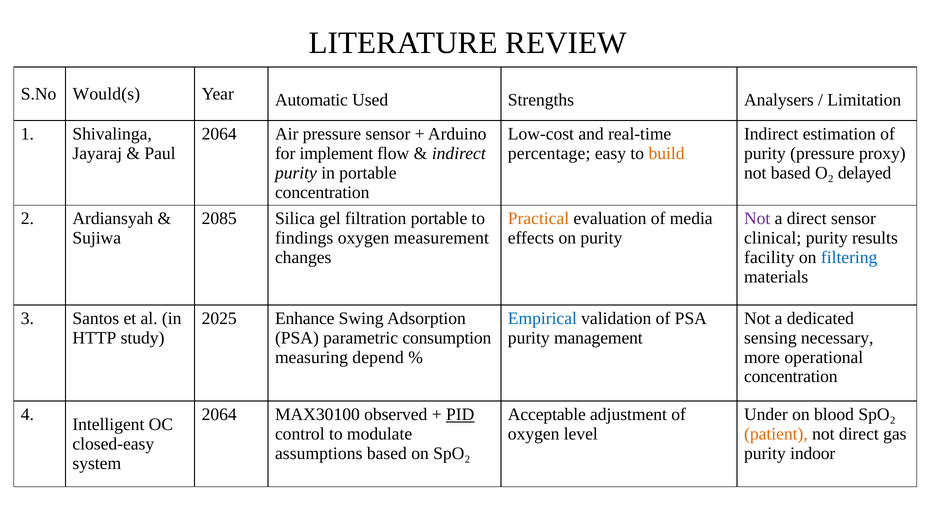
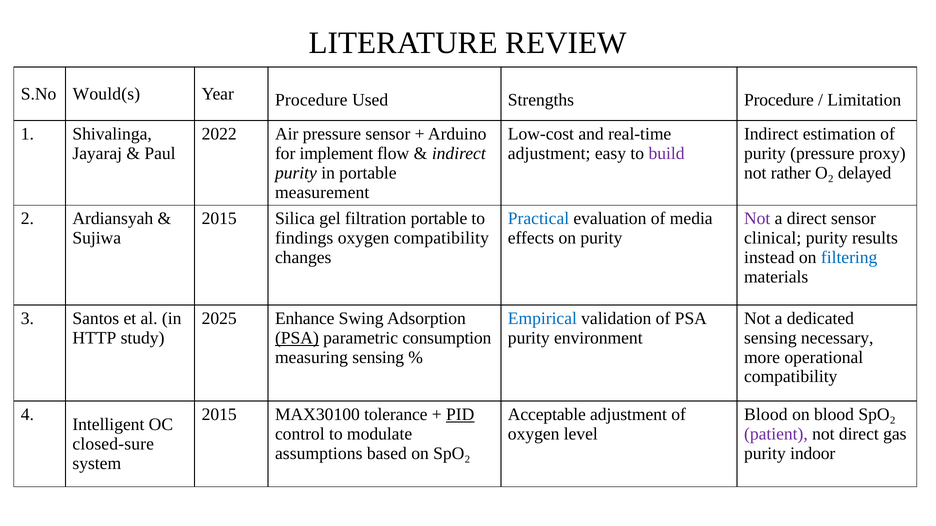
Year Automatic: Automatic -> Procedure (311, 100)
Strengths Analysers: Analysers -> Procedure (779, 100)
2064: 2064 -> 2022 (219, 134)
percentage: percentage -> adjustment (549, 154)
build colour: orange -> purple (667, 154)
not based: based -> rather (791, 173)
concentration: concentration -> measurement (322, 192)
2085: 2085 -> 2015 (219, 219)
Practical colour: orange -> blue (539, 219)
oxygen measurement: measurement -> compatibility (441, 238)
facility: facility -> instead (769, 258)
PSA underline: none -> present (297, 338)
management: management -> environment (598, 338)
measuring depend: depend -> sensing (378, 358)
concentration: concentration -> compatibility (791, 377)
2064: 2064 -> 2015 (219, 415)
observed: observed -> tolerance (396, 415)
Under: Under -> Blood (766, 415)
patient colour: orange -> purple (776, 434)
closed-easy: closed-easy -> closed-sure (113, 444)
